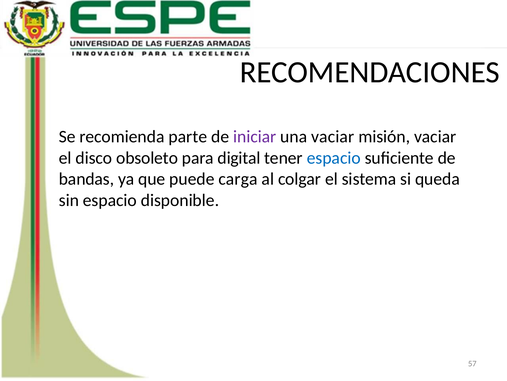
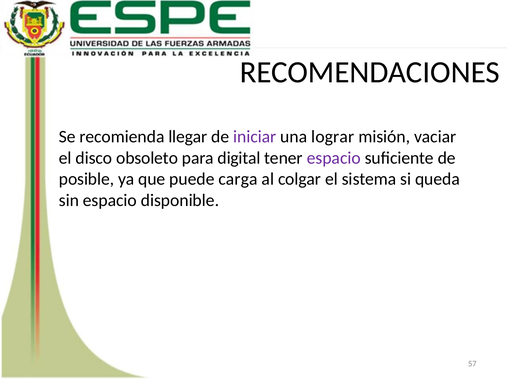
parte: parte -> llegar (188, 137)
una vaciar: vaciar -> lograr (333, 137)
espacio colour: blue -> purple (334, 158)
bandas: bandas -> posible (86, 179)
